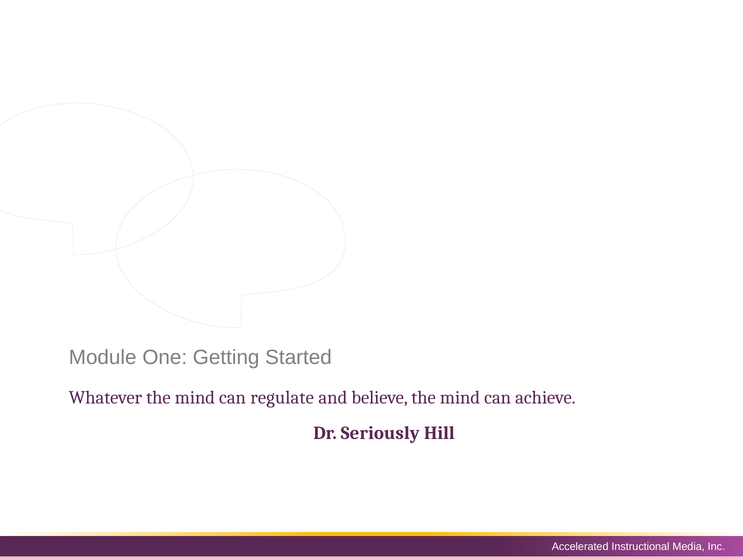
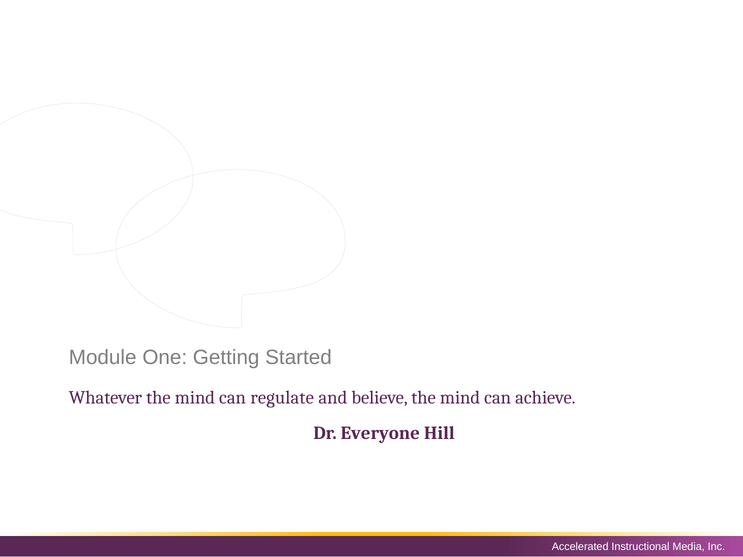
Seriously: Seriously -> Everyone (380, 434)
